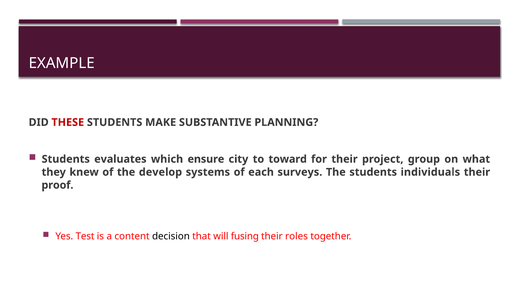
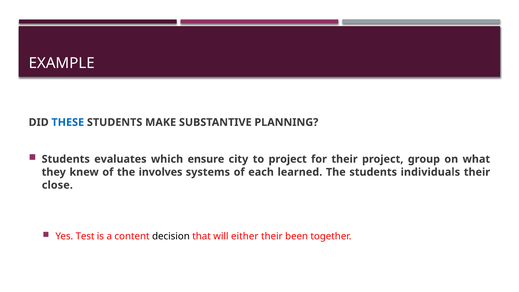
THESE colour: red -> blue (68, 122)
to toward: toward -> project (288, 159)
develop: develop -> involves (161, 172)
surveys: surveys -> learned (300, 172)
proof: proof -> close (57, 185)
fusing: fusing -> either (245, 236)
roles: roles -> been (297, 236)
